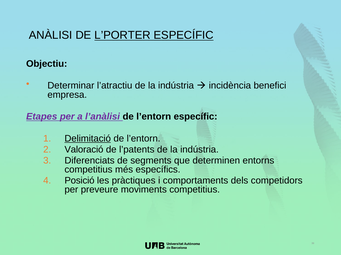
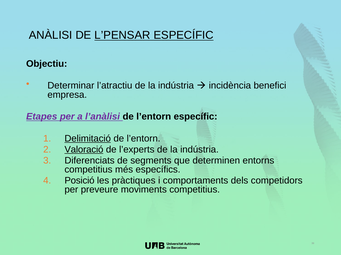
L’PORTER: L’PORTER -> L’PENSAR (122, 35)
Valoració underline: none -> present (84, 150)
l’patents: l’patents -> l’experts (137, 150)
